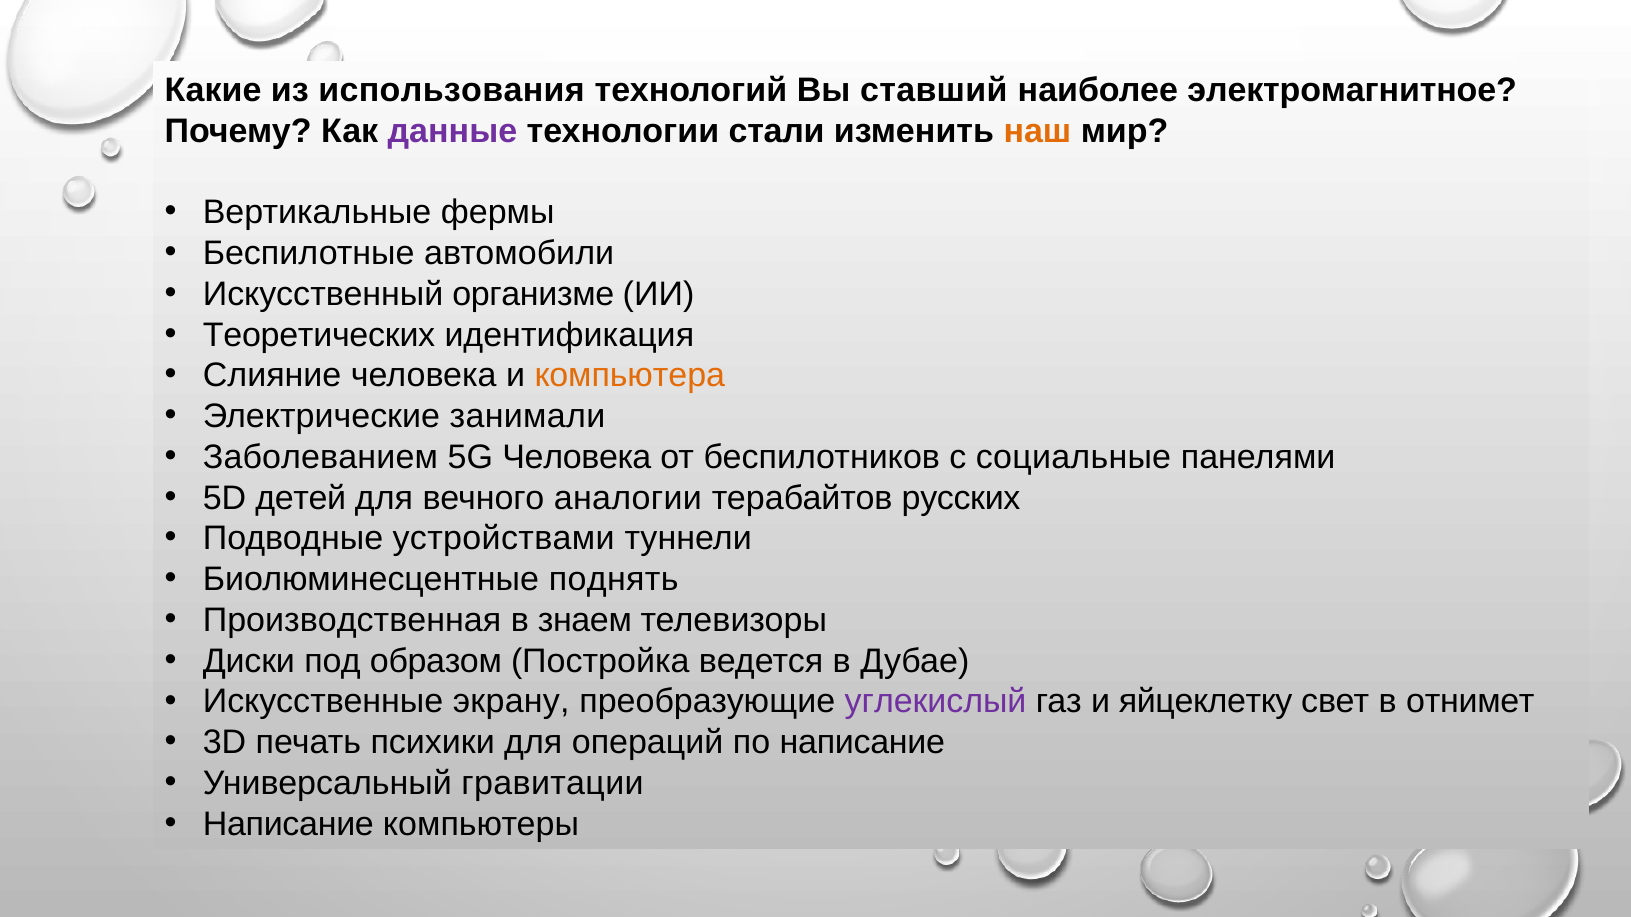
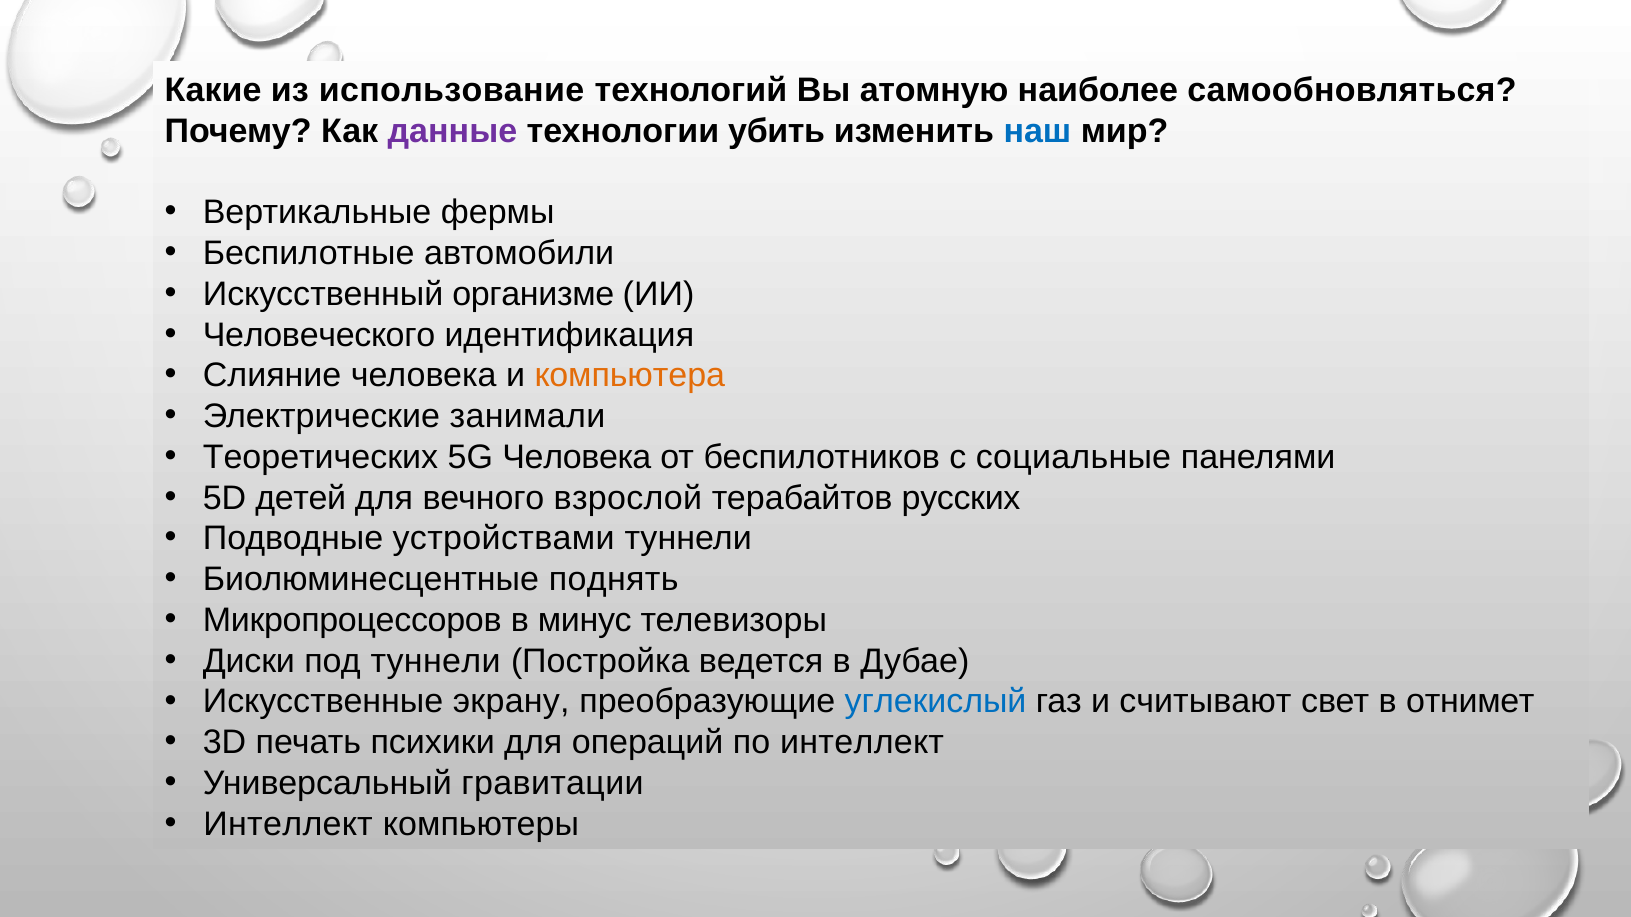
использования: использования -> использование (452, 90)
ставший: ставший -> атомную (934, 90)
электромагнитное: электромагнитное -> самообновляться (1352, 90)
стали: стали -> убить (777, 131)
наш colour: orange -> blue (1037, 131)
Теоретических: Теоретических -> Человеческого (319, 335)
Заболеванием: Заболеванием -> Теоретических (320, 457)
аналогии: аналогии -> взрослой (628, 498)
Производственная: Производственная -> Микропроцессоров (352, 620)
знаем: знаем -> минус (585, 620)
под образом: образом -> туннели (436, 661)
углекислый colour: purple -> blue (936, 702)
яйцеклетку: яйцеклетку -> считывают (1205, 702)
по написание: написание -> интеллект (862, 743)
Написание: Написание -> Интеллект (288, 824)
